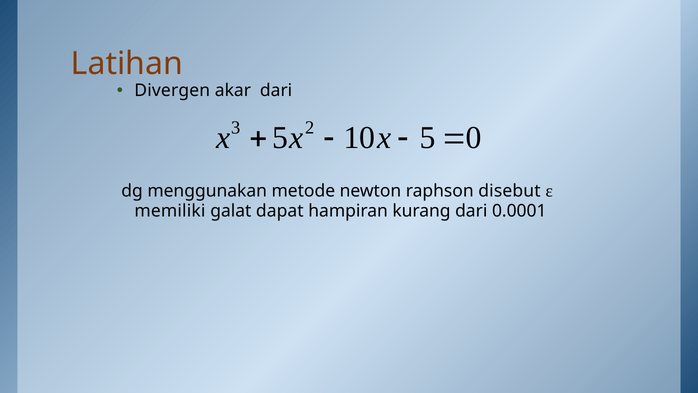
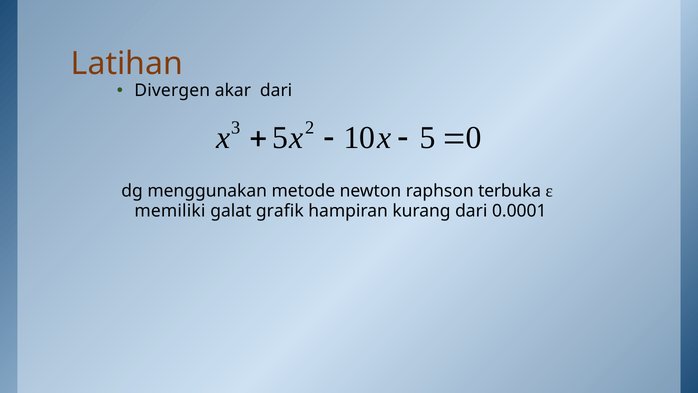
disebut: disebut -> terbuka (510, 191)
dapat: dapat -> grafik (280, 211)
